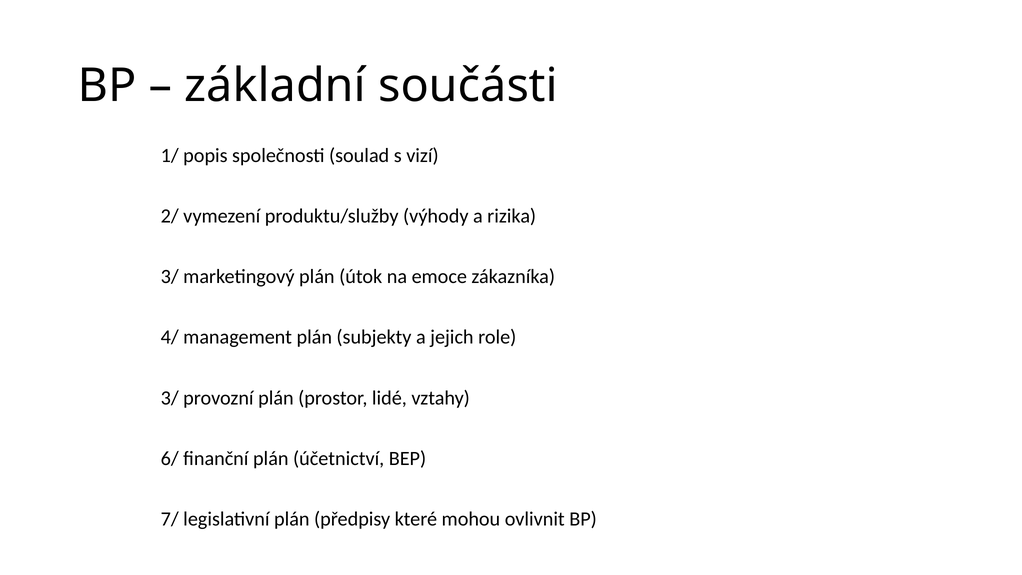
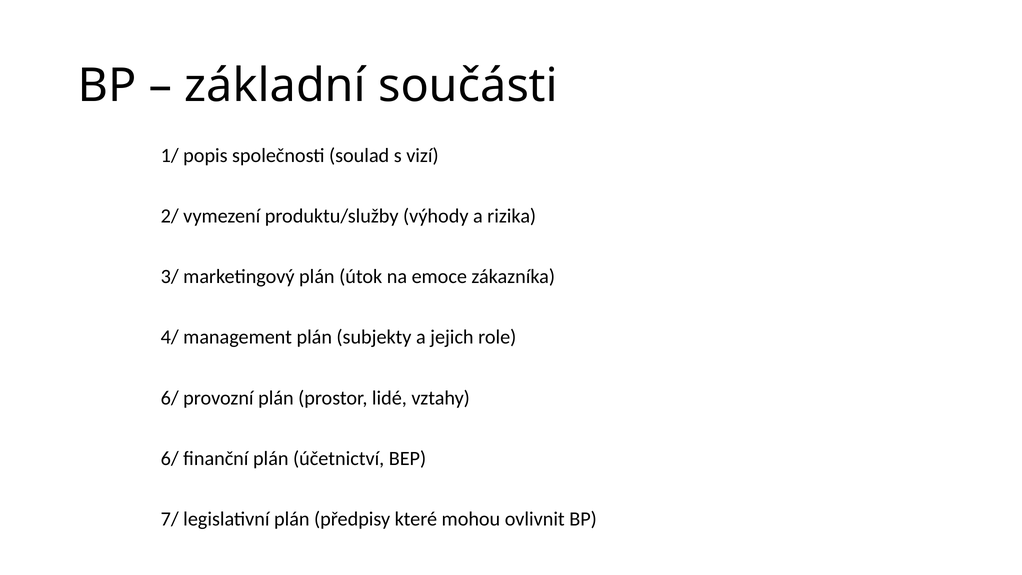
3/: 3/ -> 6/ (170, 398)
